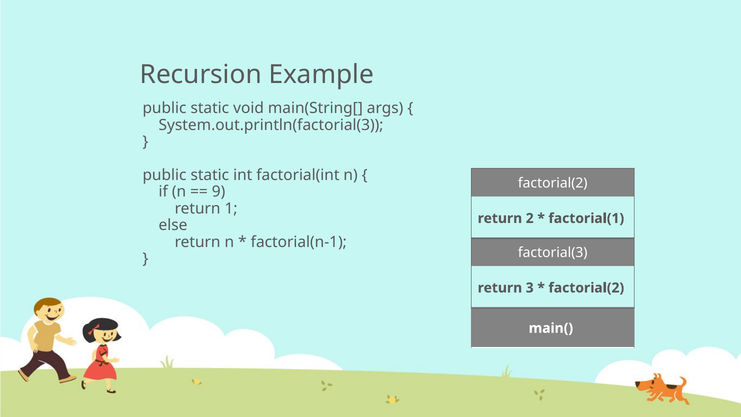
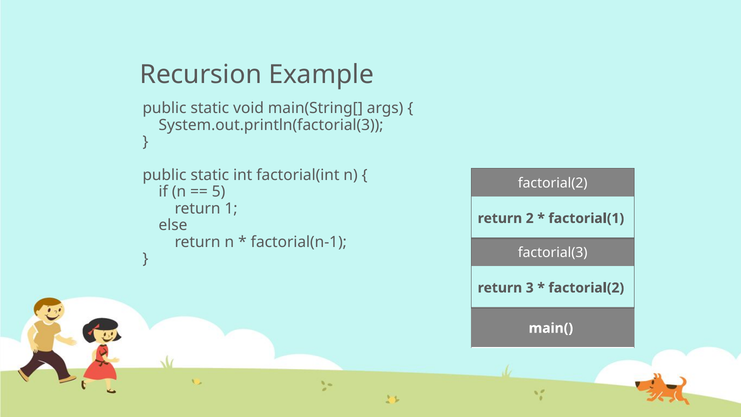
9: 9 -> 5 (219, 192)
